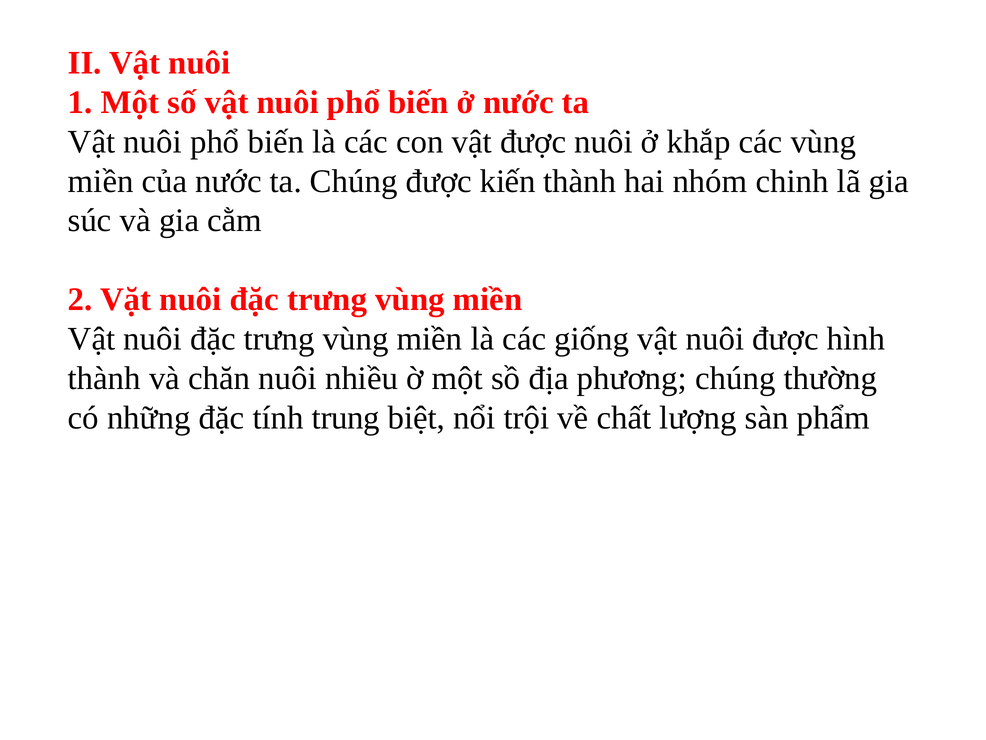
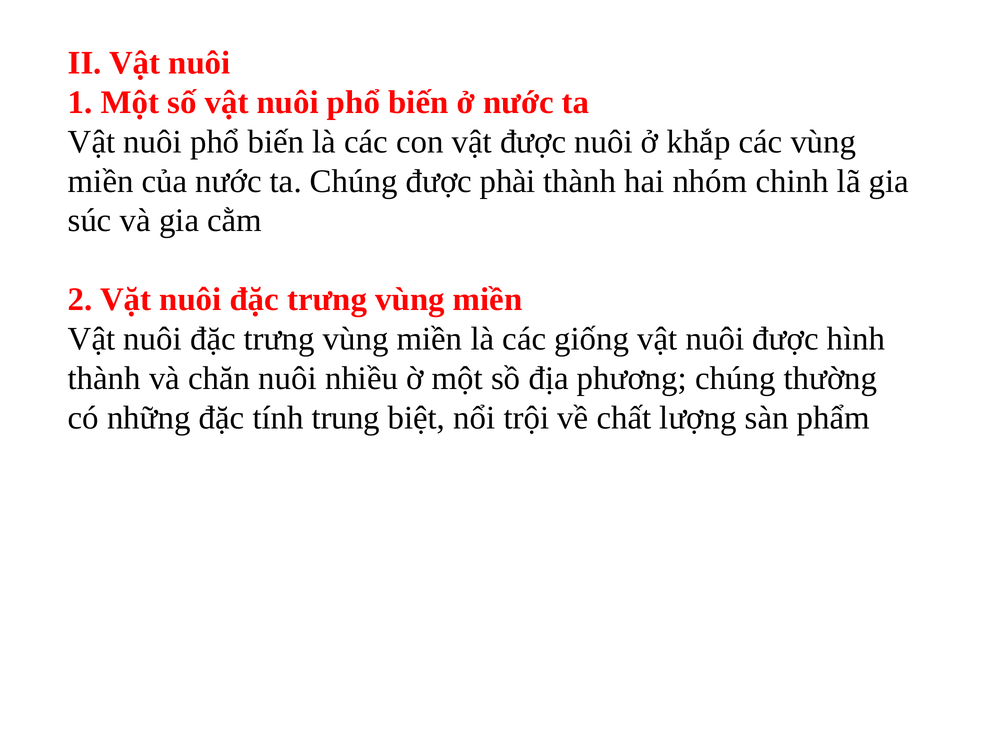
kiến: kiến -> phài (508, 181)
